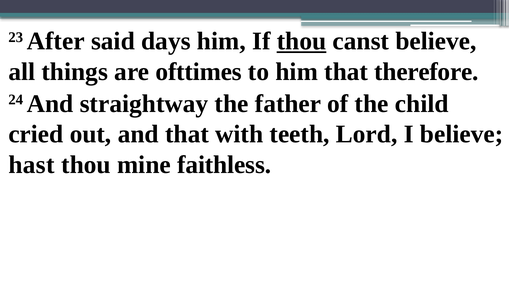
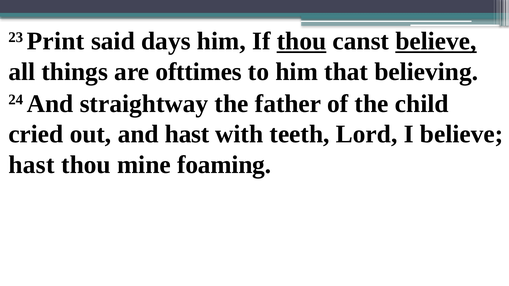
After: After -> Print (56, 41)
believe underline: none -> present (436, 41)
therefore: therefore -> believing (426, 72)
and that: that -> hast (187, 134)
faithless: faithless -> foaming (224, 165)
